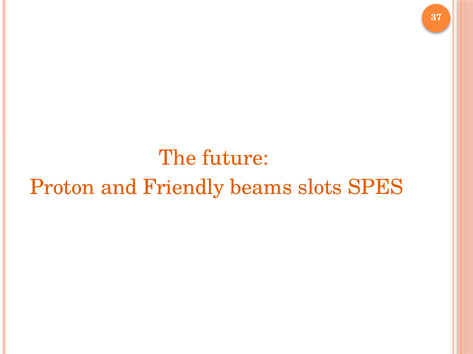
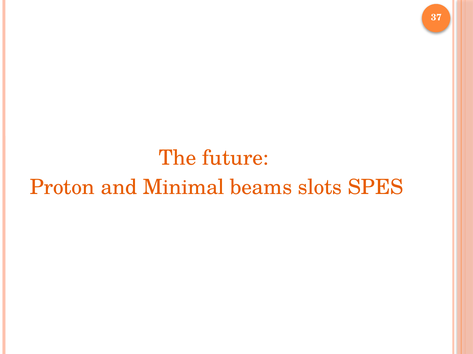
Friendly: Friendly -> Minimal (184, 188)
